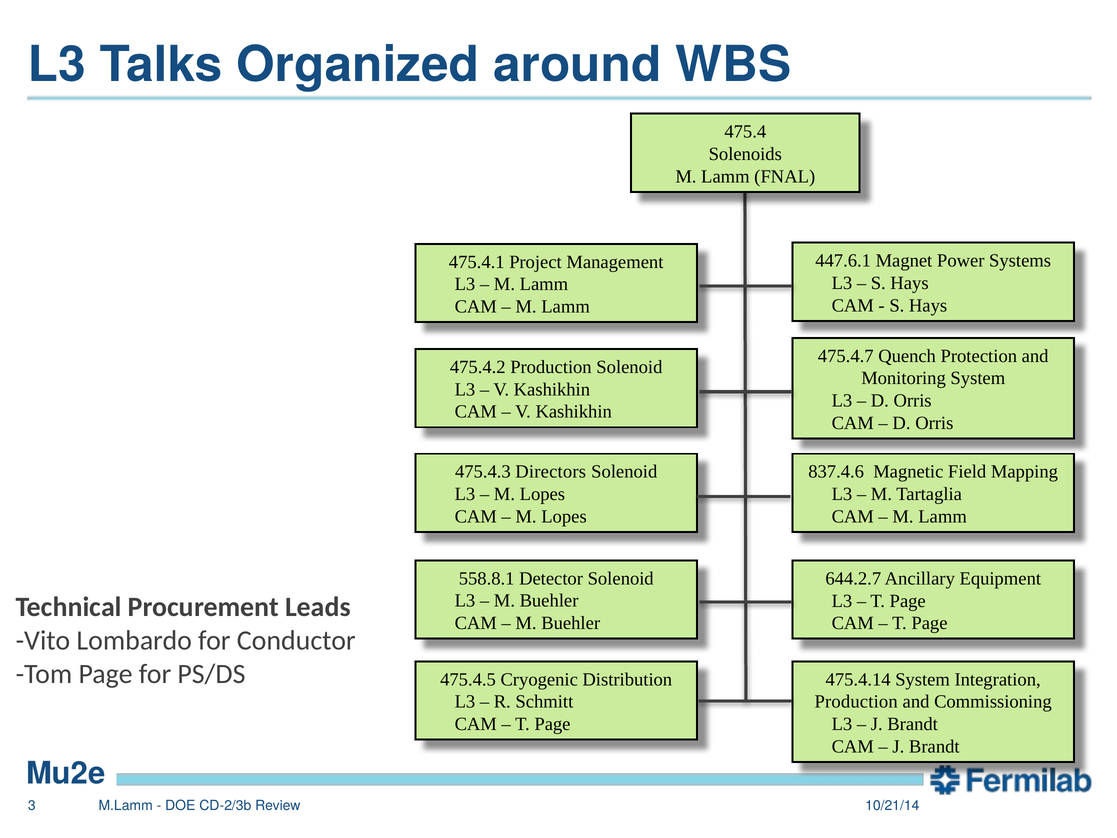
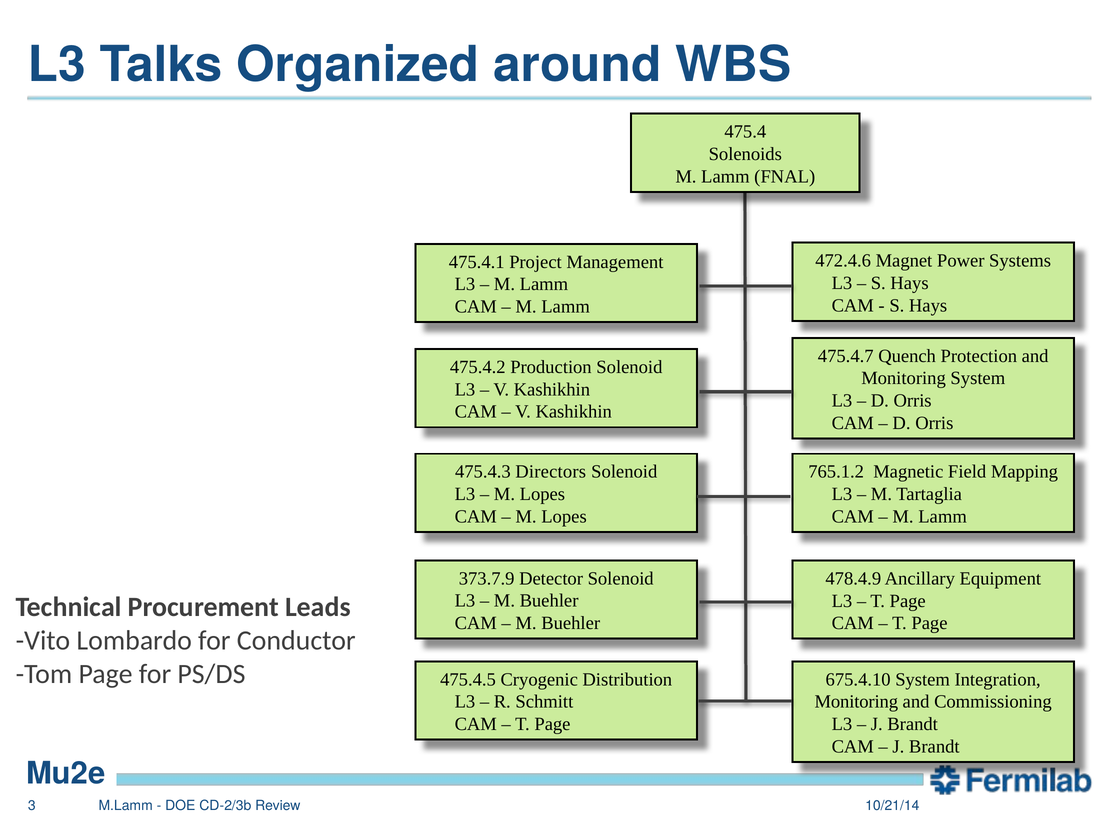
447.6.1: 447.6.1 -> 472.4.6 (843, 261)
837.4.6: 837.4.6 -> 765.1.2 (836, 472)
558.8.1: 558.8.1 -> 373.7.9 (487, 578)
644.2.7: 644.2.7 -> 478.4.9 (853, 578)
475.4.14: 475.4.14 -> 675.4.10 (858, 679)
Production: Production -> Monitoring (856, 702)
